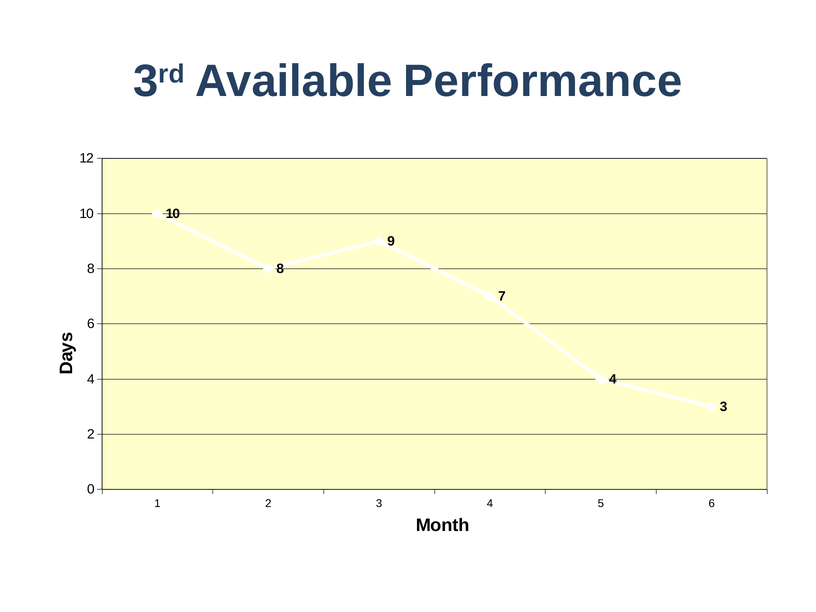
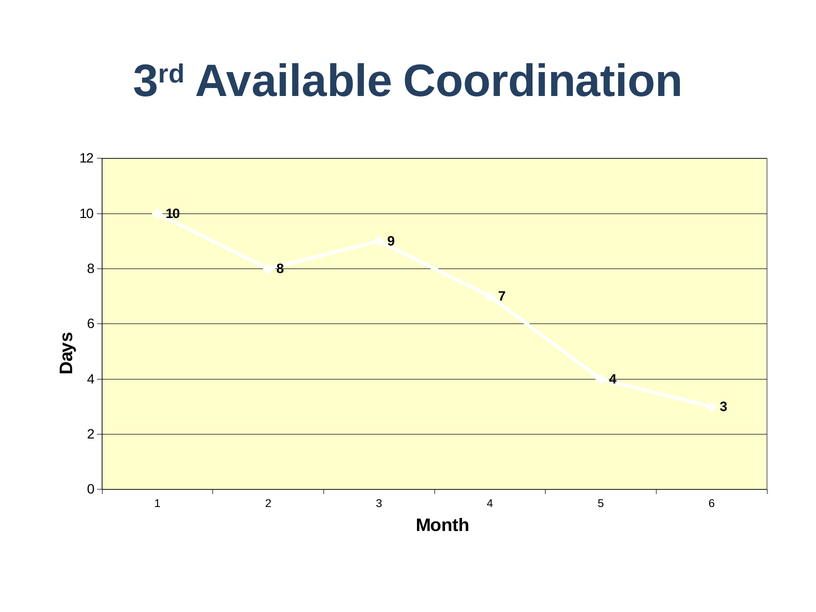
Performance: Performance -> Coordination (543, 81)
